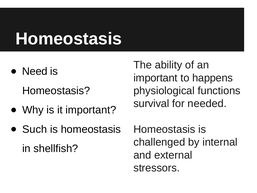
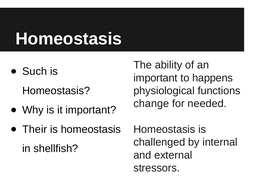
Need: Need -> Such (35, 71)
survival: survival -> change (151, 103)
Such: Such -> Their (35, 129)
